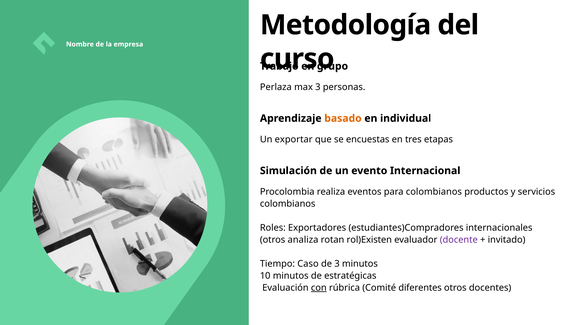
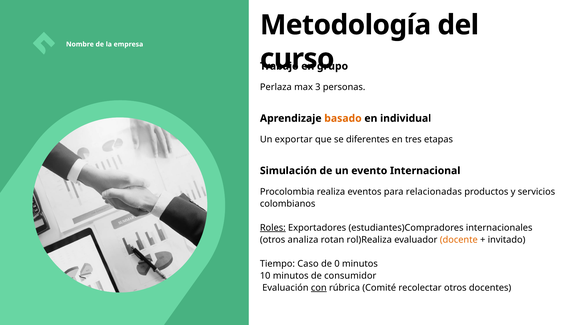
encuestas: encuestas -> diferentes (368, 139)
para colombianos: colombianos -> relacionadas (434, 192)
Roles underline: none -> present (273, 227)
rol)Existen: rol)Existen -> rol)Realiza (369, 239)
docente colour: purple -> orange (459, 239)
de 3: 3 -> 0 (337, 263)
estratégicas: estratégicas -> consumidor (350, 275)
diferentes: diferentes -> recolectar (420, 287)
